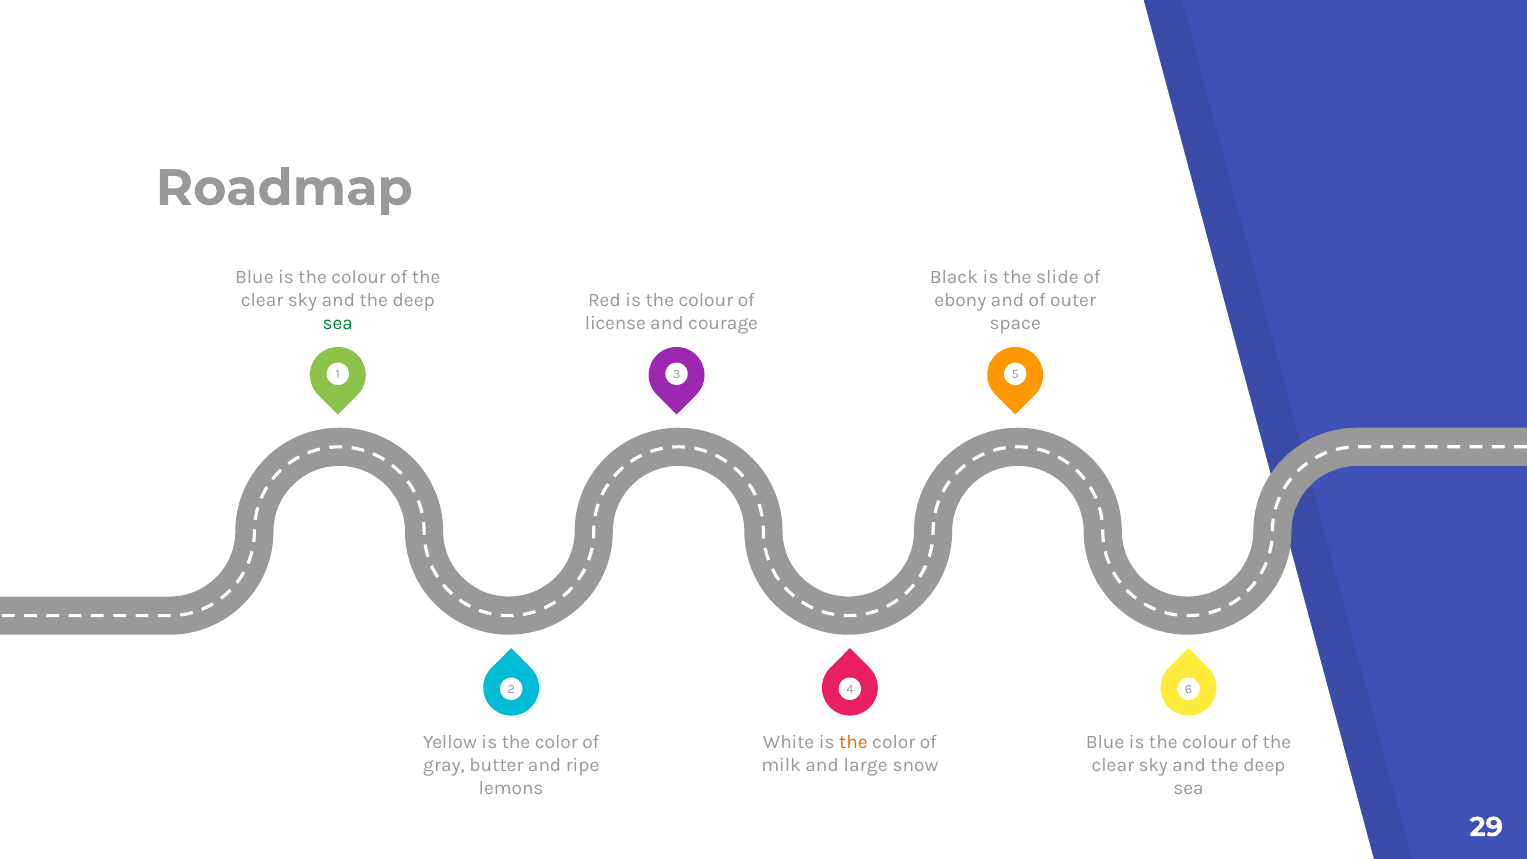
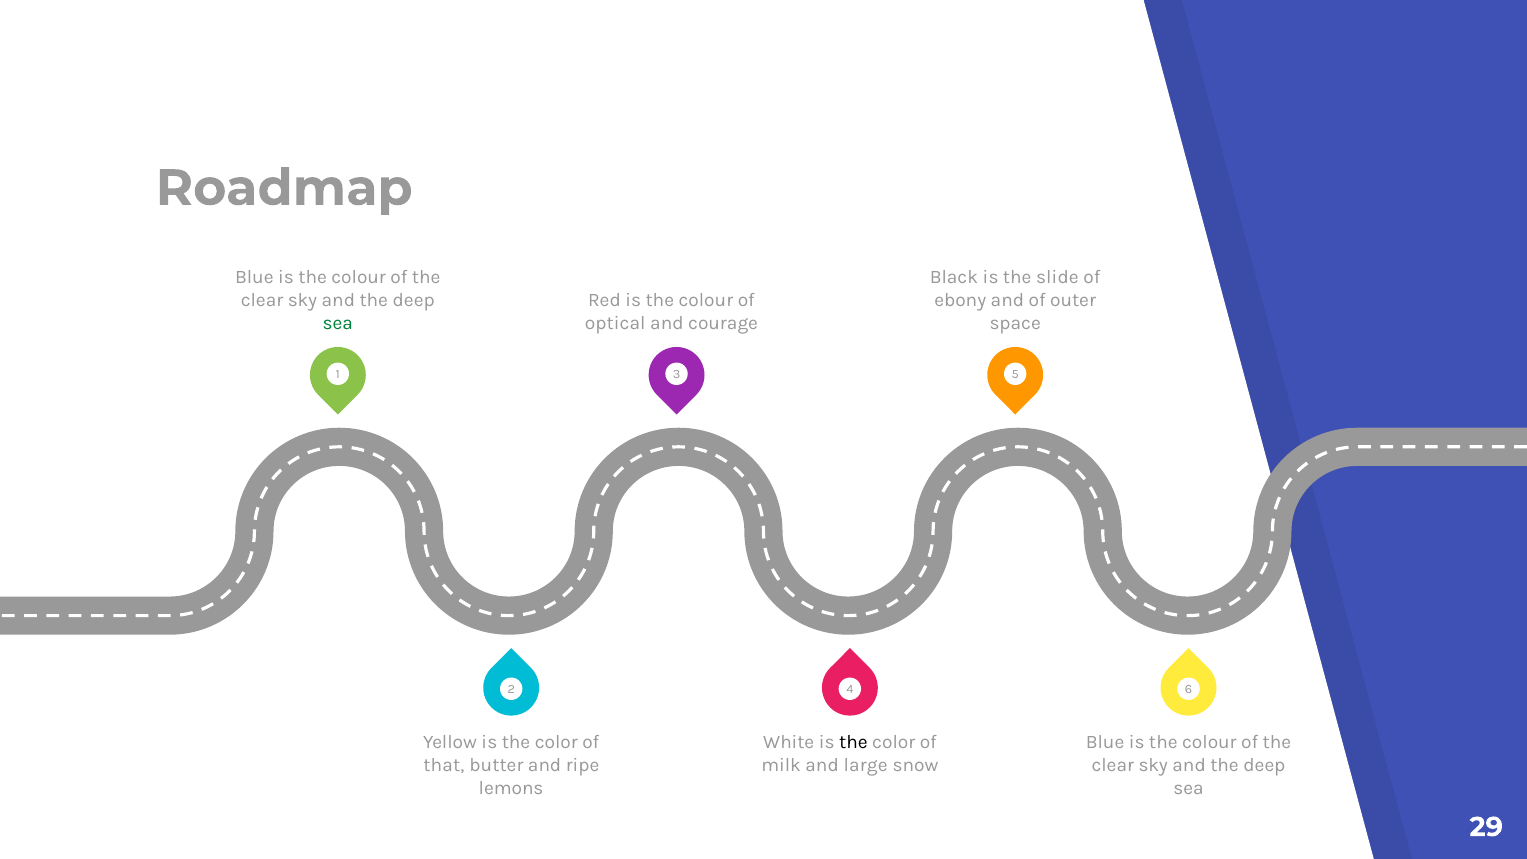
license: license -> optical (615, 323)
the colour: orange -> black (853, 742)
gray: gray -> that (444, 765)
